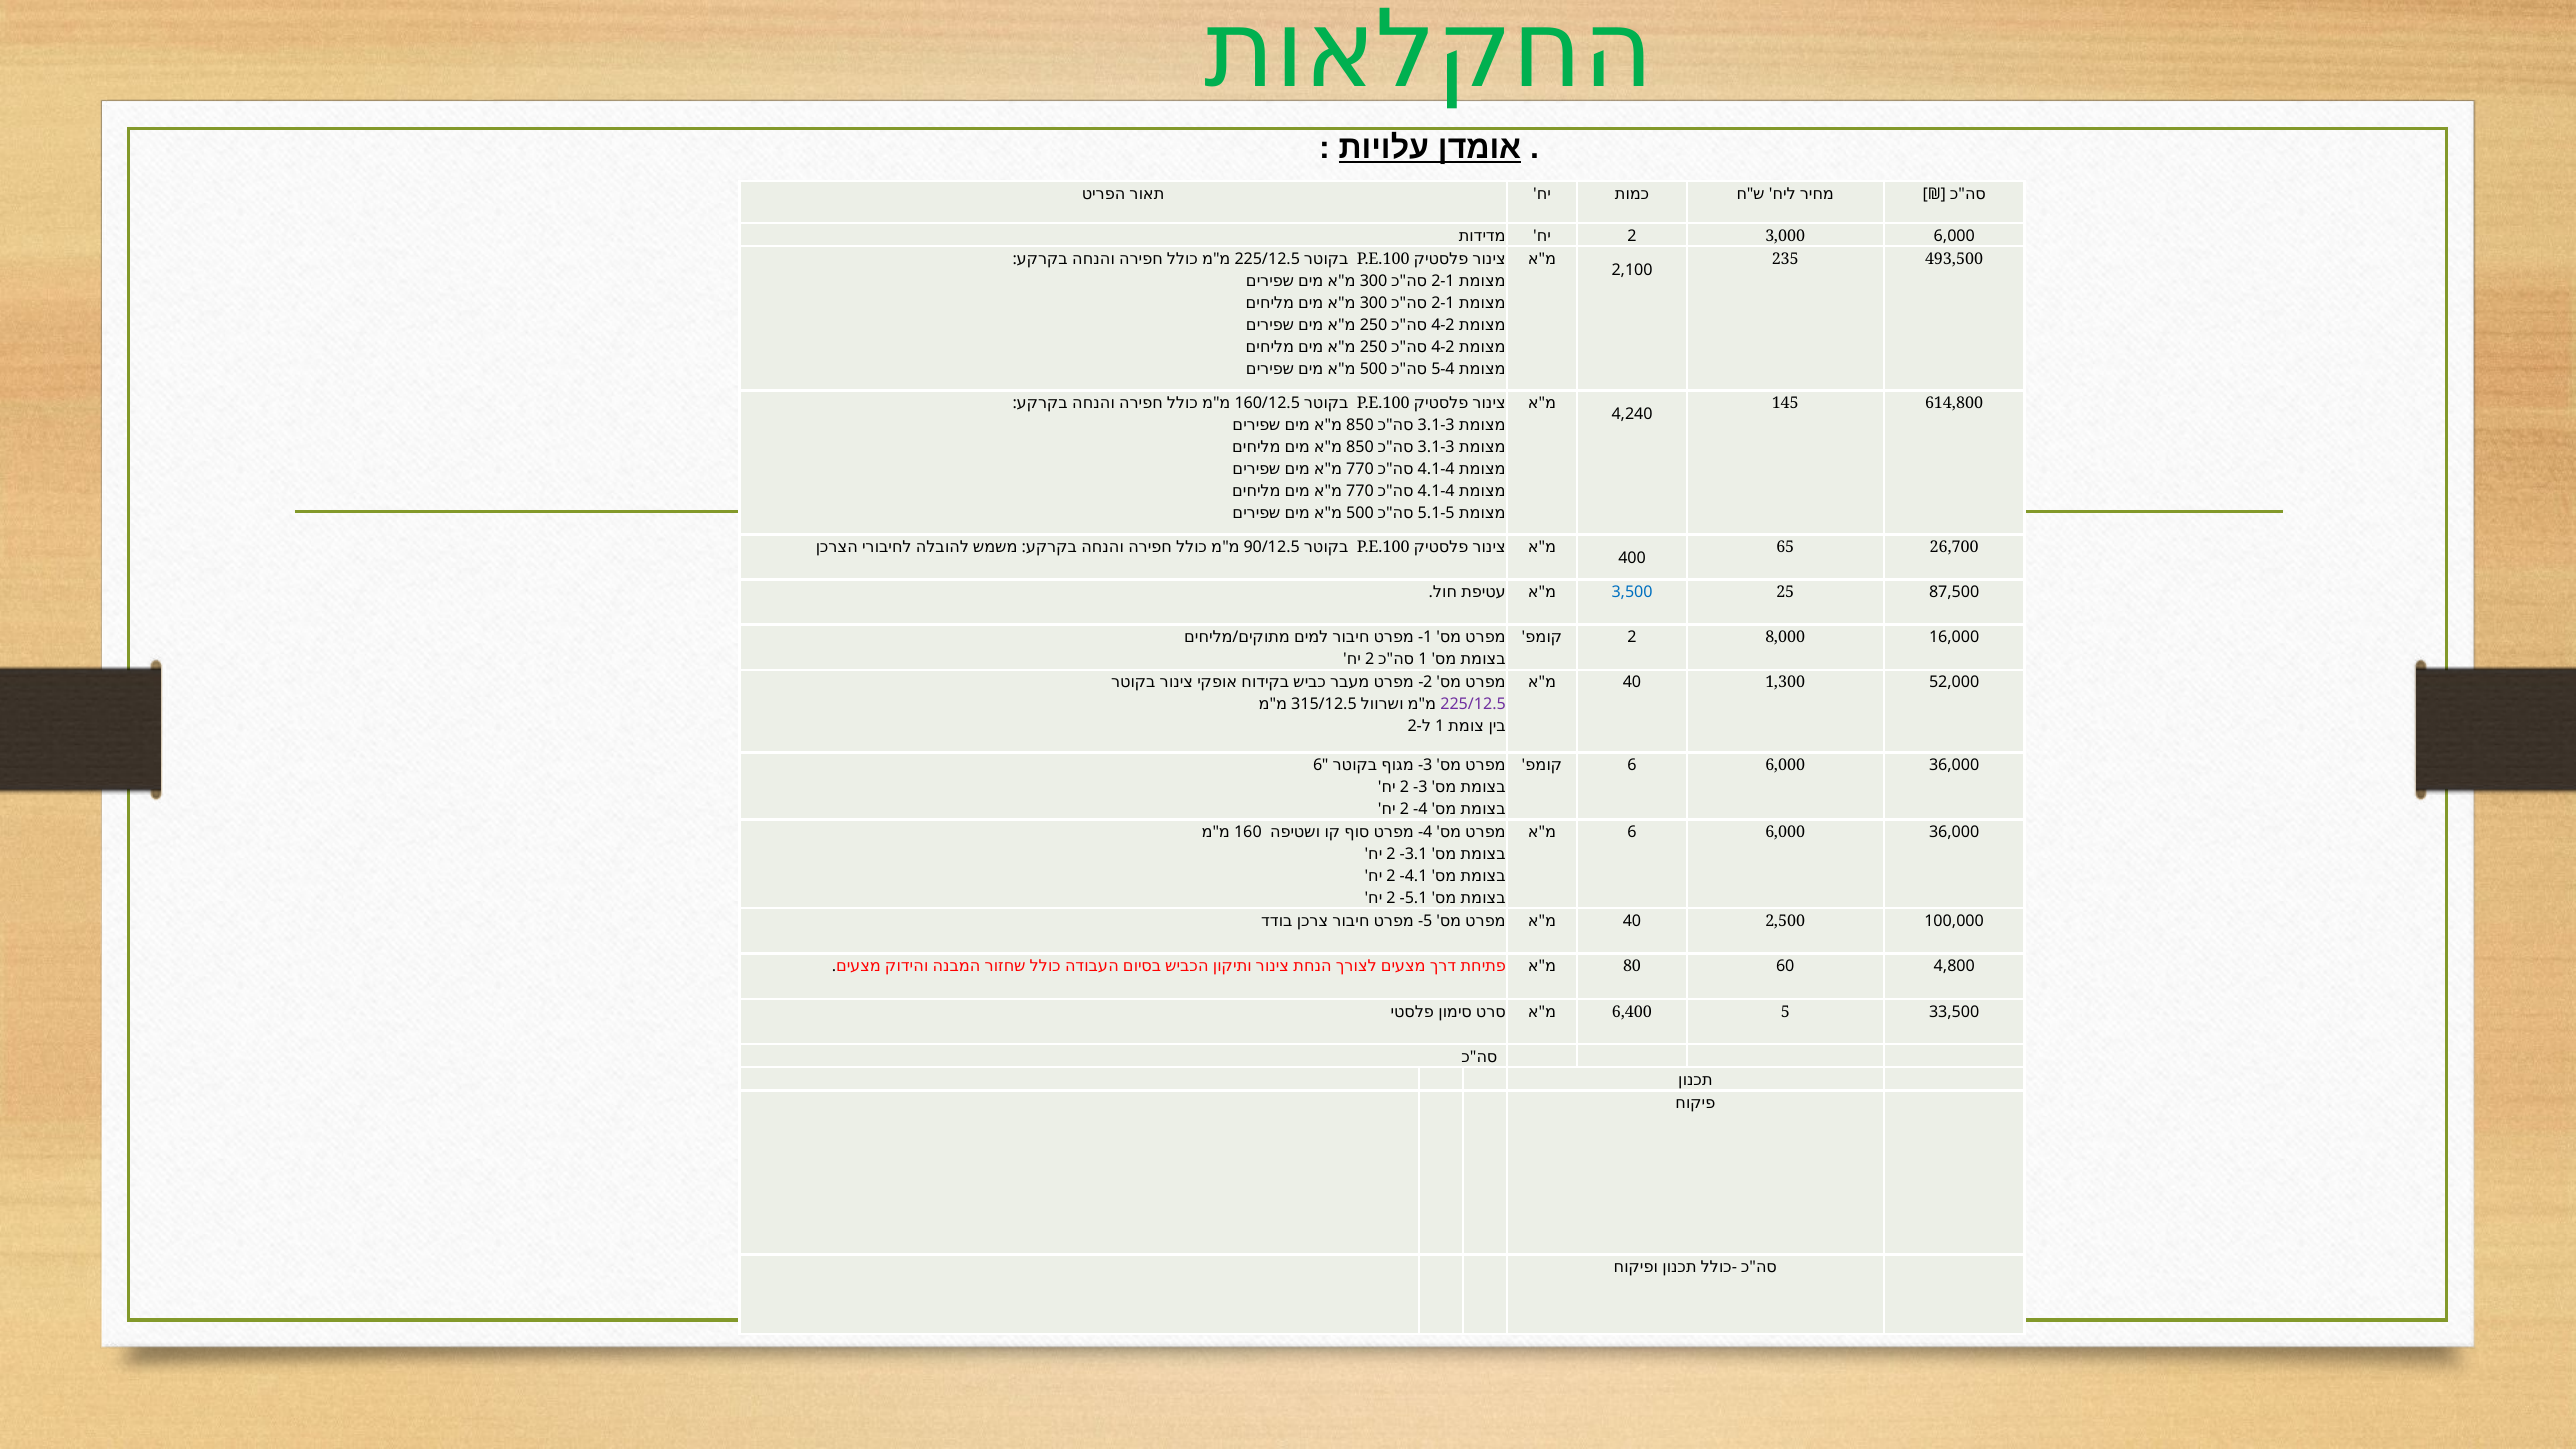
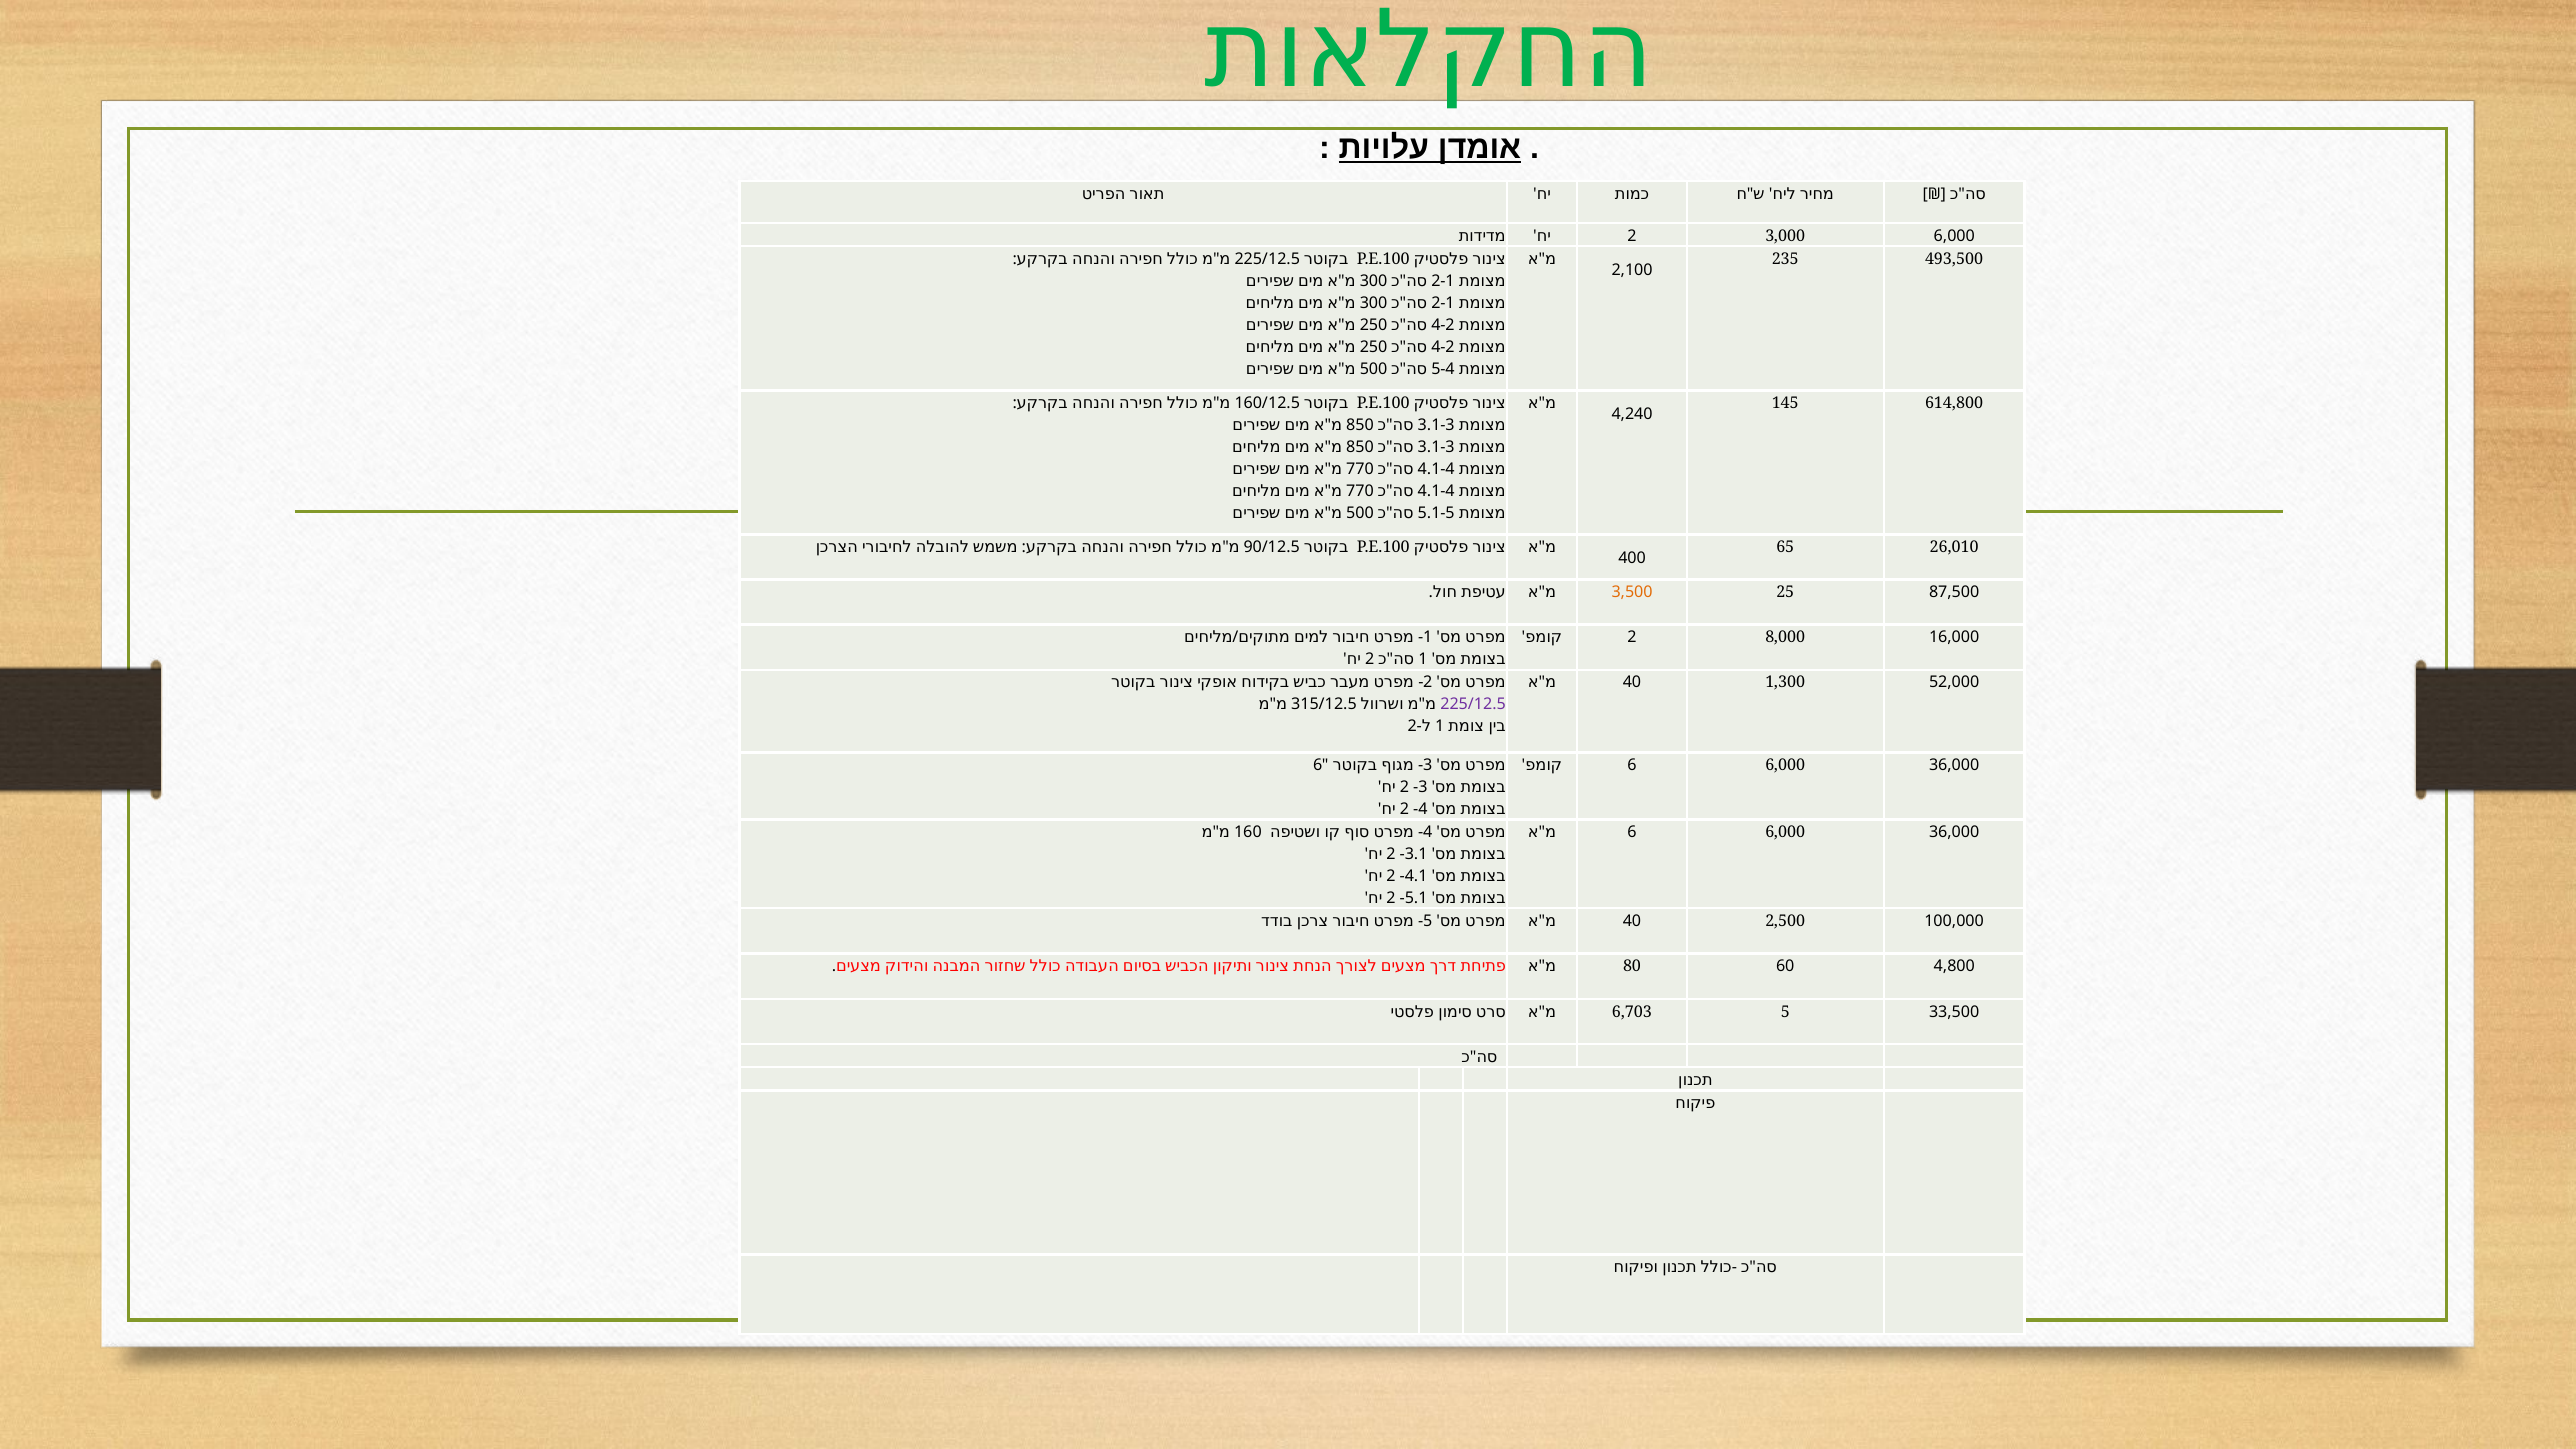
26,700: 26,700 -> 26,010 (1954, 547)
3,500 colour: blue -> orange (1632, 592)
6,400: 6,400 -> 6,703 (1632, 1012)
